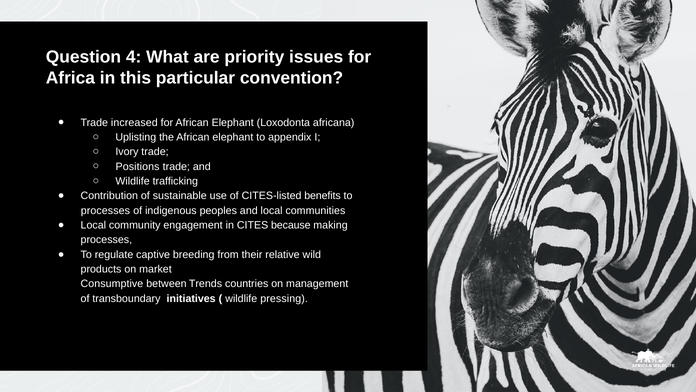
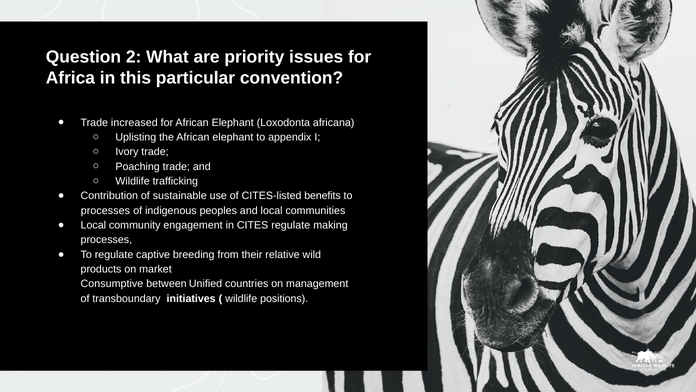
4: 4 -> 2 (134, 57)
Positions: Positions -> Poaching (138, 166)
CITES because: because -> regulate (291, 225)
Trends: Trends -> Unified (206, 284)
pressing: pressing -> positions (284, 298)
